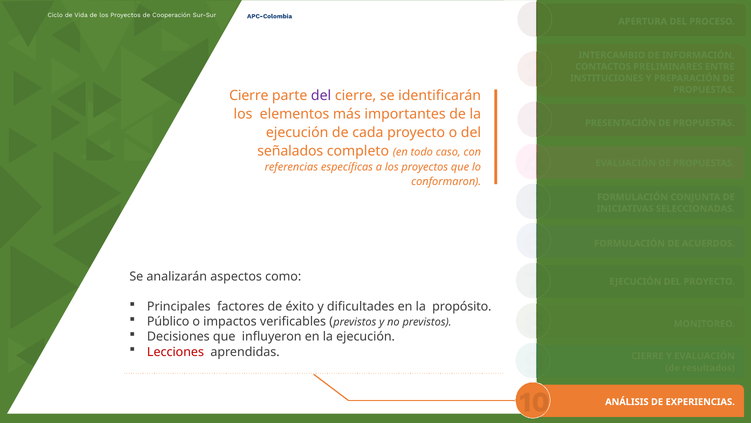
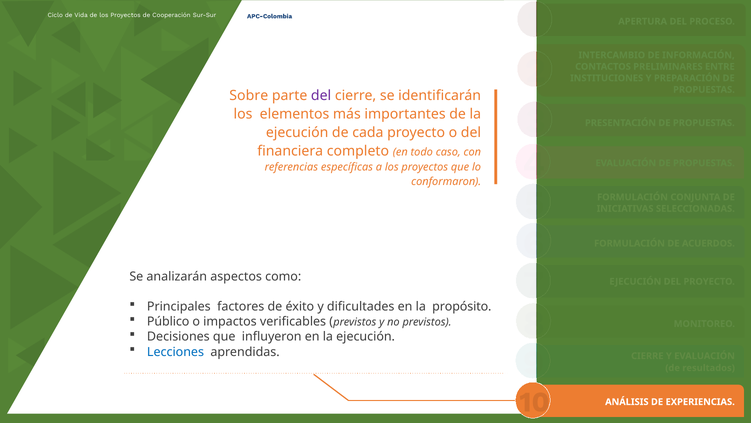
Cierre: Cierre -> Sobre (249, 96)
señalados: señalados -> financiera (290, 151)
Lecciones colour: red -> blue (176, 351)
